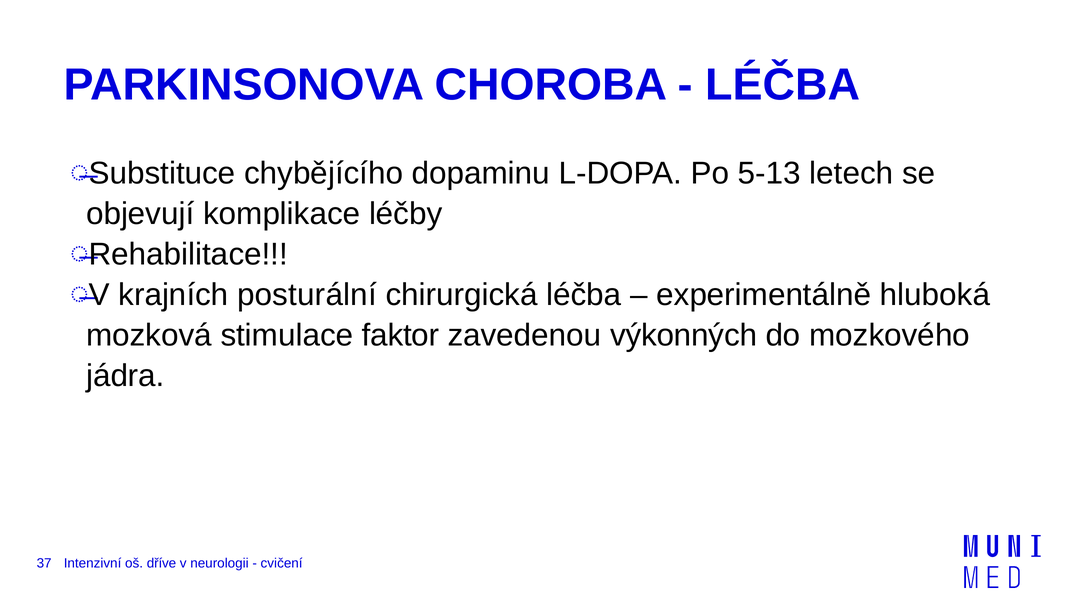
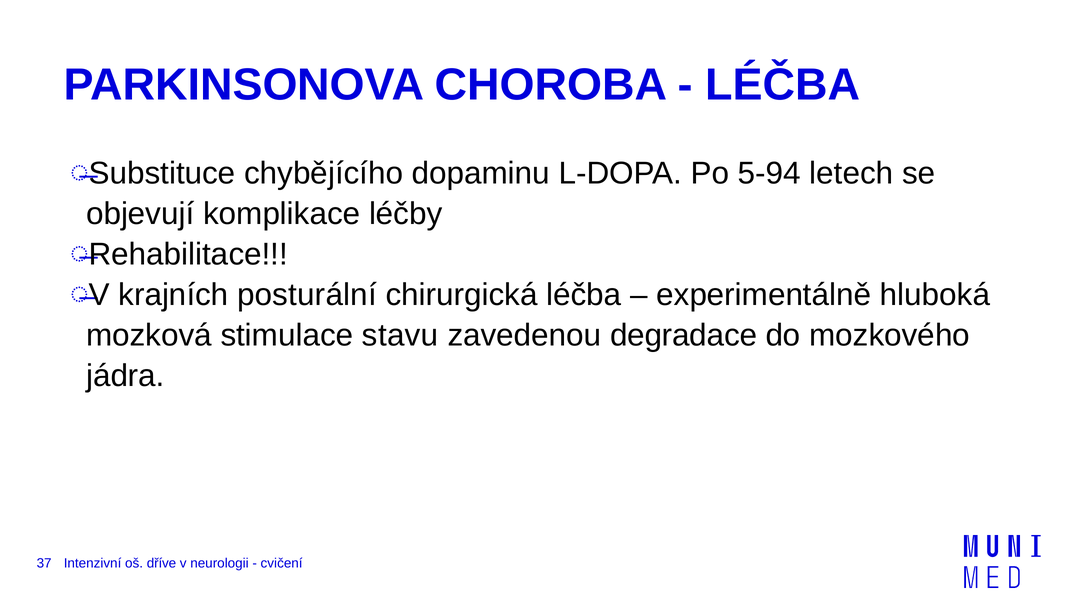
5-13: 5-13 -> 5-94 (769, 174)
faktor: faktor -> stavu (400, 336)
výkonných: výkonných -> degradace (684, 336)
